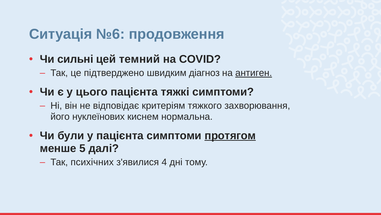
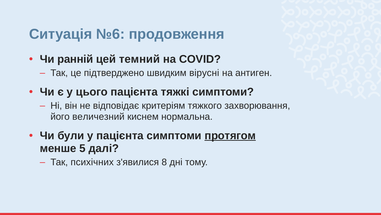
сильні: сильні -> ранній (75, 59)
діагноз: діагноз -> вірусні (204, 73)
антиген underline: present -> none (254, 73)
нуклеїнових: нуклеїнових -> величезний (98, 116)
4: 4 -> 8 (164, 162)
